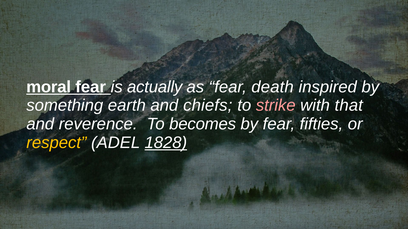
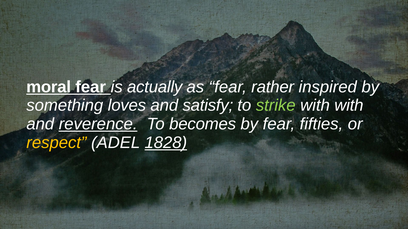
death: death -> rather (273, 87)
earth: earth -> loves (127, 106)
chiefs: chiefs -> satisfy (208, 106)
strike colour: pink -> light green (276, 106)
with that: that -> with (349, 106)
reverence underline: none -> present (98, 124)
